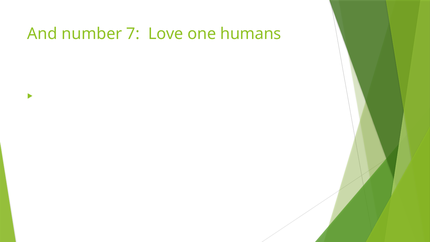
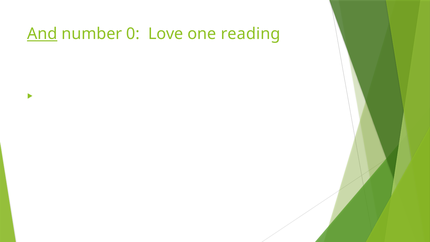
And underline: none -> present (42, 34)
7: 7 -> 0 (133, 34)
humans: humans -> reading (251, 34)
